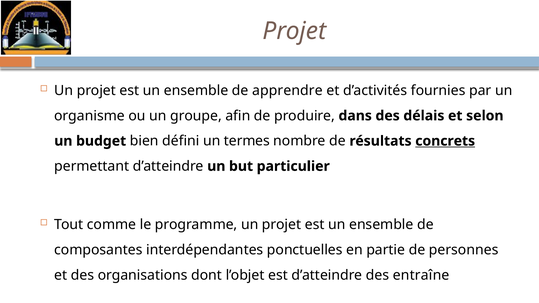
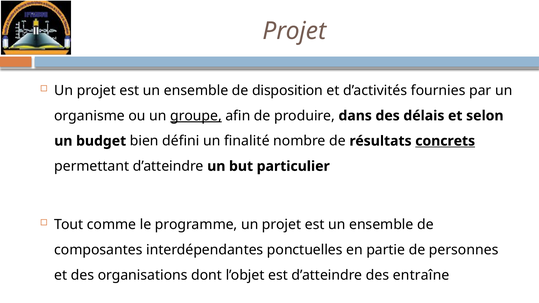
apprendre: apprendre -> disposition (288, 91)
groupe underline: none -> present (196, 116)
termes: termes -> finalité (247, 141)
